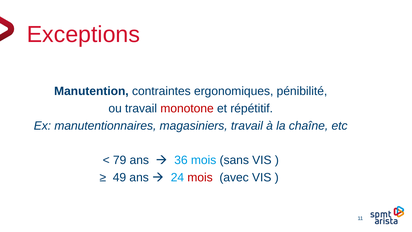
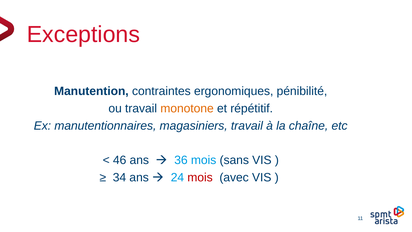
monotone colour: red -> orange (187, 108)
79: 79 -> 46 (120, 160)
49: 49 -> 34 (119, 177)
